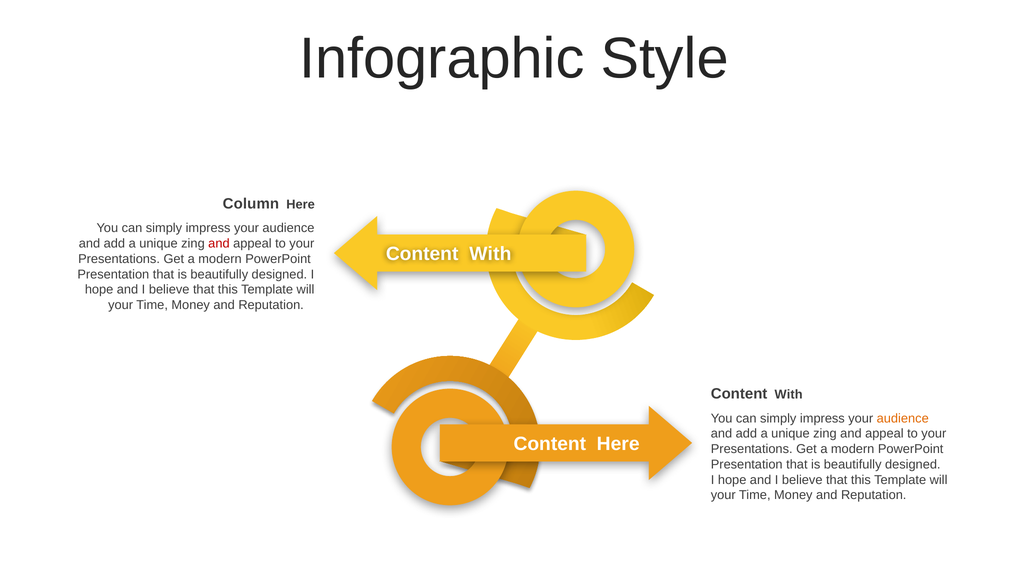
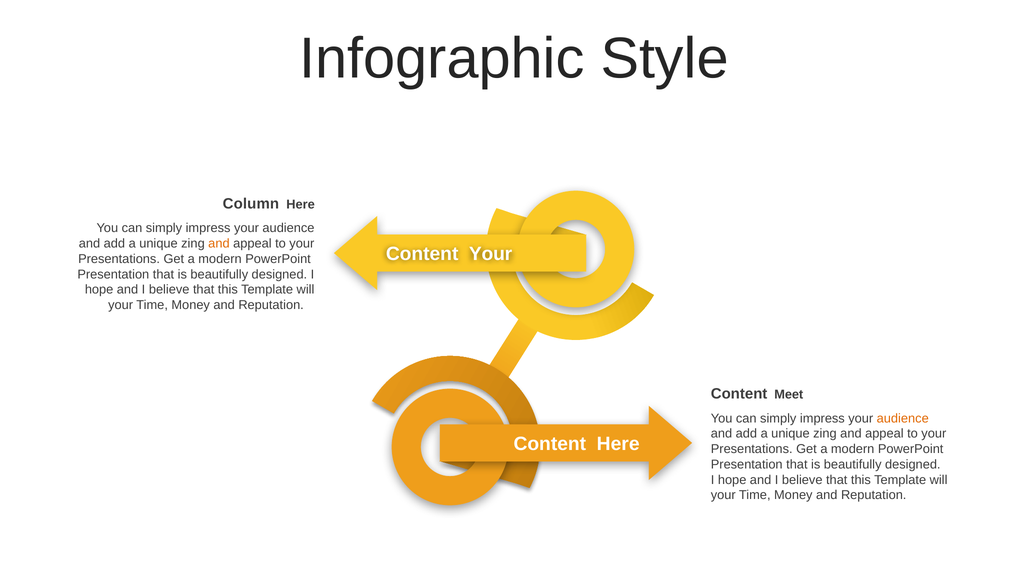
and colour: red -> orange (219, 244)
With: With -> Your (491, 254)
With: With -> Meet (789, 395)
